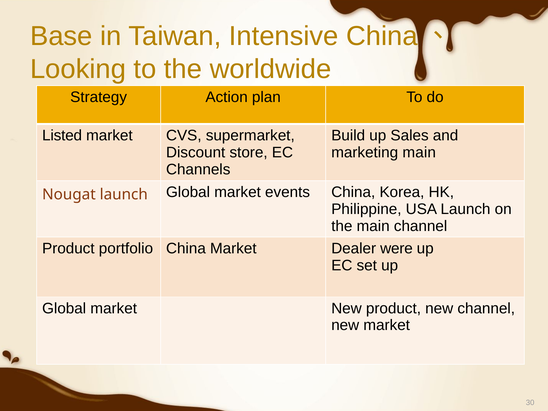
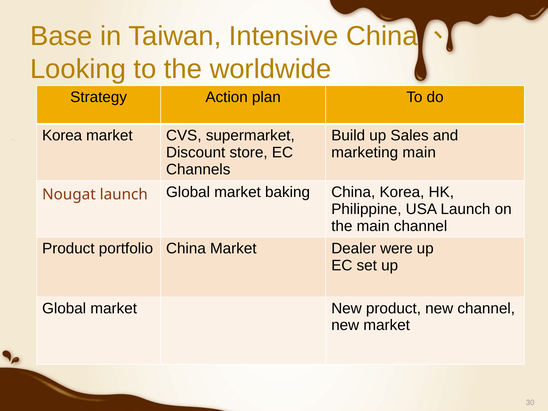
Listed: Listed -> Korea (62, 136)
events: events -> baking (288, 192)
